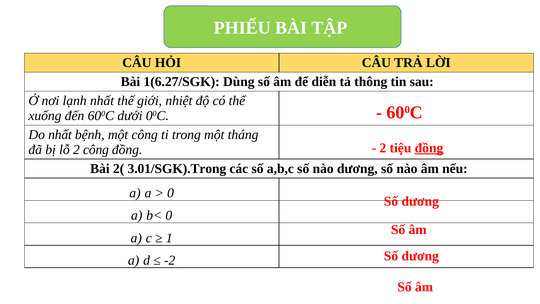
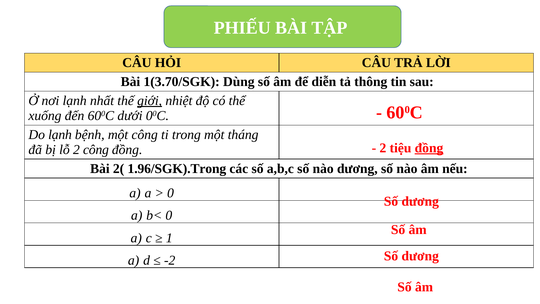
1(6.27/SGK: 1(6.27/SGK -> 1(3.70/SGK (182, 82)
giới underline: none -> present (150, 101)
Do nhất: nhất -> lạnh (60, 135)
3.01/SGK).Trong: 3.01/SGK).Trong -> 1.96/SGK).Trong (177, 168)
